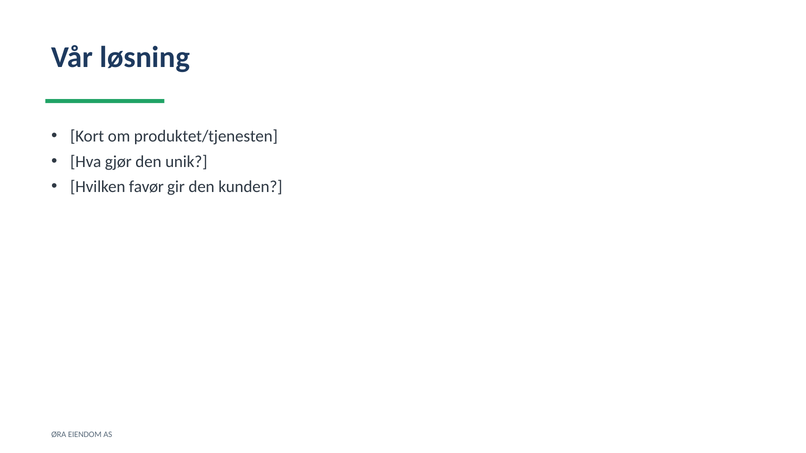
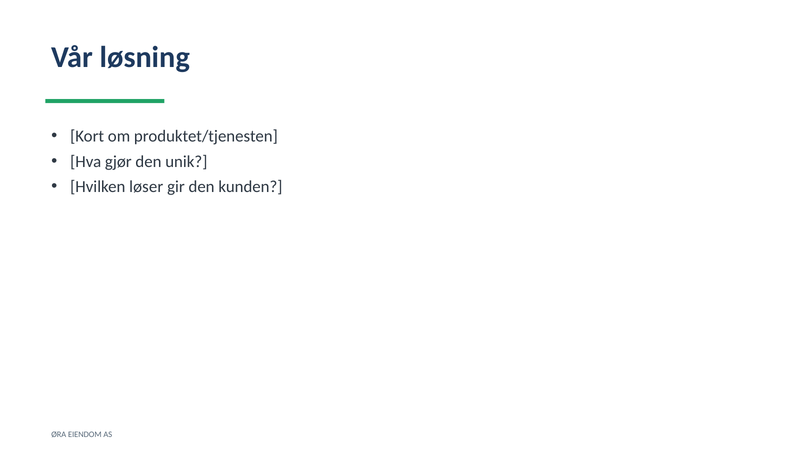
favør: favør -> løser (146, 187)
